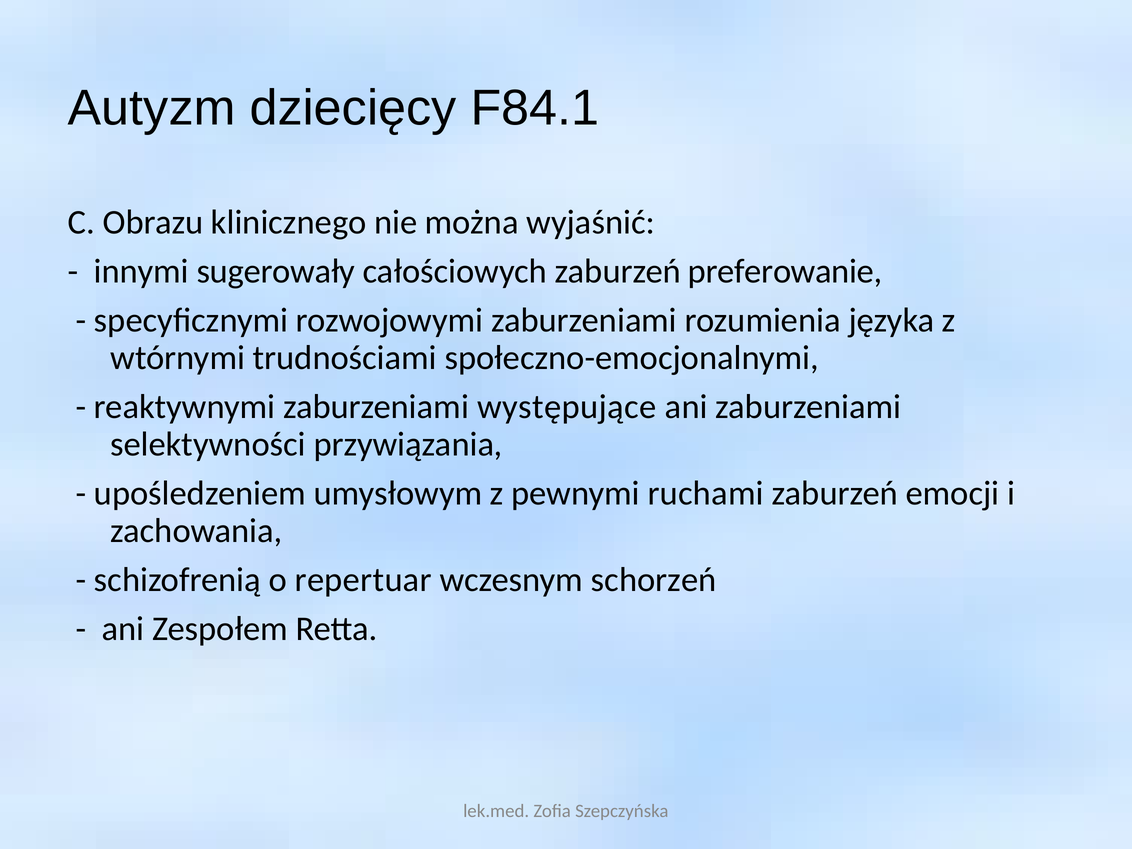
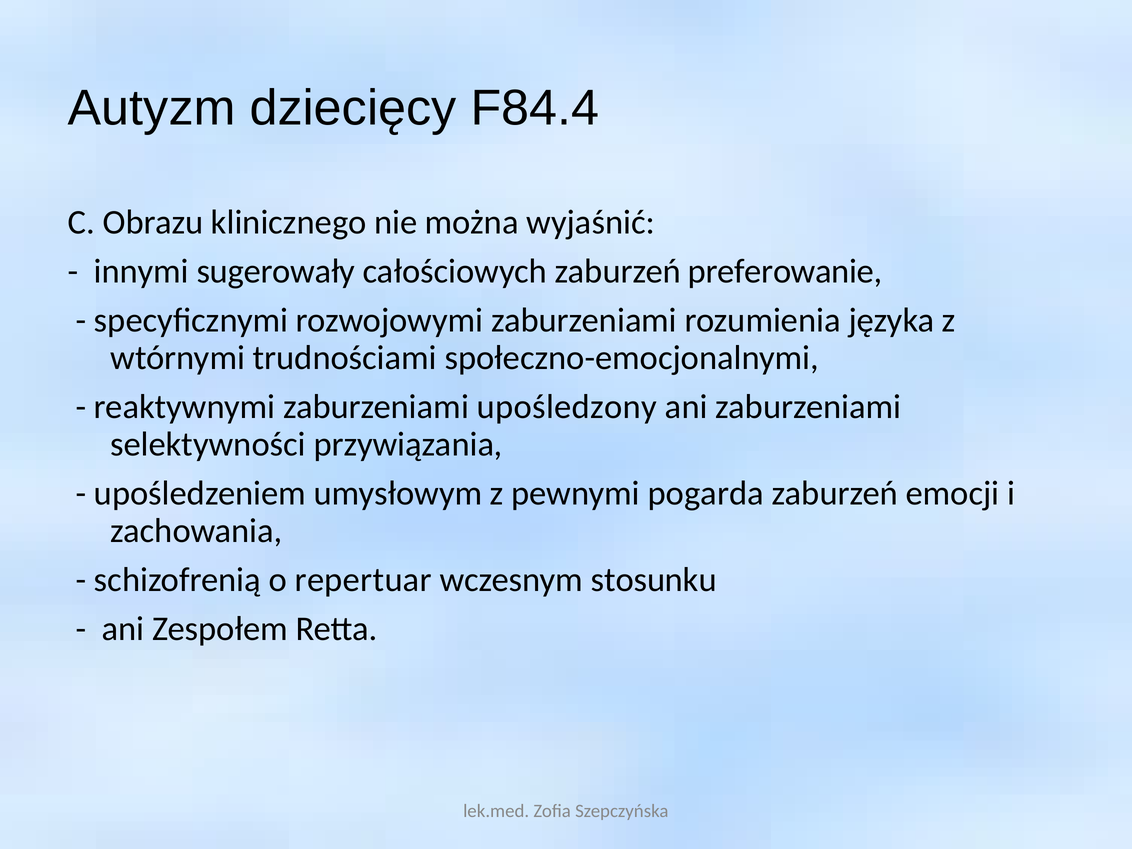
F84.1: F84.1 -> F84.4 (535, 108)
występujące: występujące -> upośledzony (567, 407)
ruchami: ruchami -> pogarda (706, 493)
schorzeń: schorzeń -> stosunku (654, 580)
